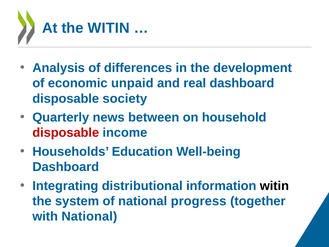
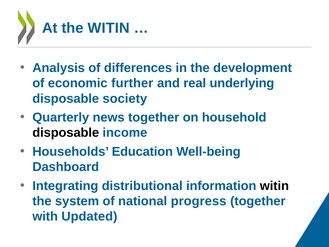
unpaid: unpaid -> further (132, 83)
real dashboard: dashboard -> underlying (242, 83)
news between: between -> together (154, 117)
disposable colour: red -> black (66, 133)
with National: National -> Updated (89, 216)
